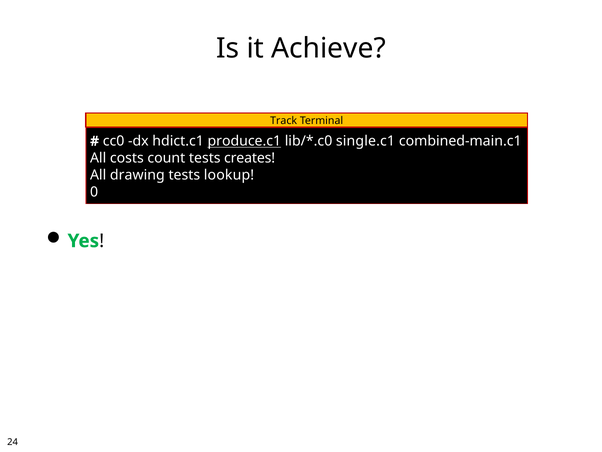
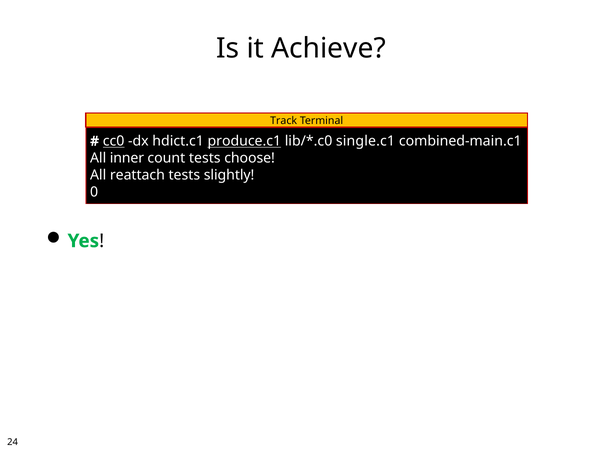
cc0 underline: none -> present (114, 141)
costs: costs -> inner (127, 158)
creates: creates -> choose (250, 158)
drawing: drawing -> reattach (137, 175)
lookup: lookup -> slightly (229, 175)
